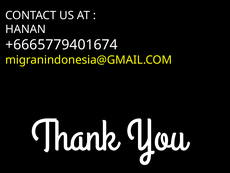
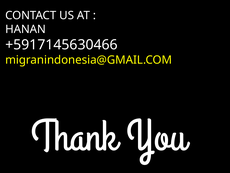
+6665779401674: +6665779401674 -> +5917145630466 (61, 45)
